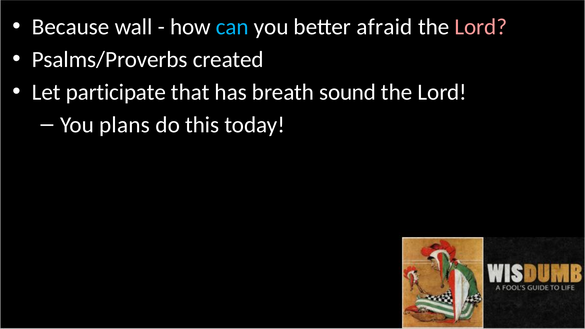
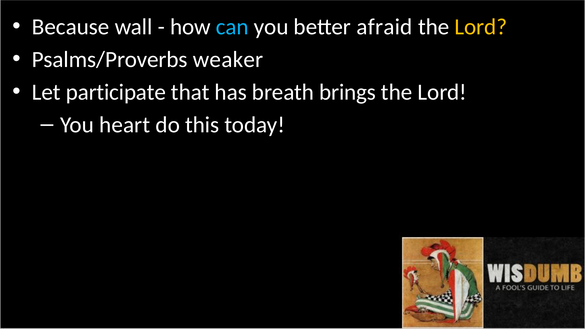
Lord colour: pink -> yellow (481, 27)
created: created -> weaker (228, 60)
sound: sound -> brings (348, 92)
plans: plans -> heart (125, 125)
